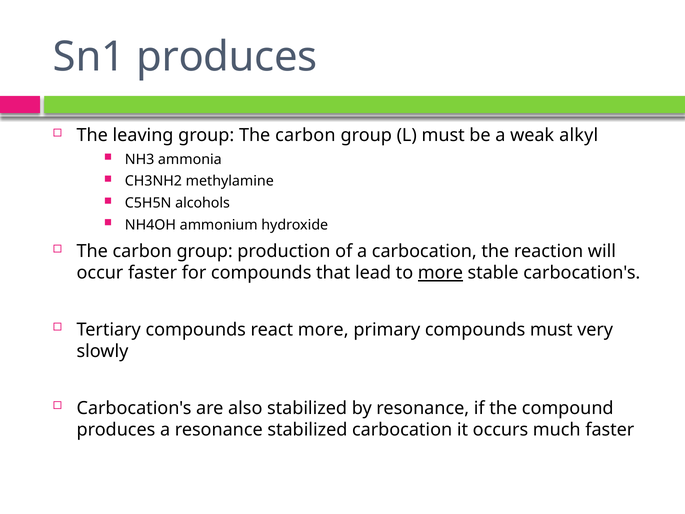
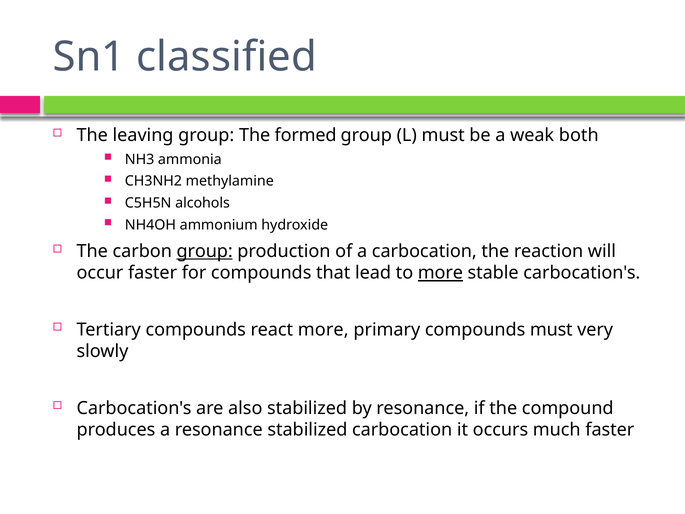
Sn1 produces: produces -> classified (227, 57)
group The carbon: carbon -> formed (306, 135)
alkyl: alkyl -> both (579, 135)
group underline: none -> present (205, 251)
